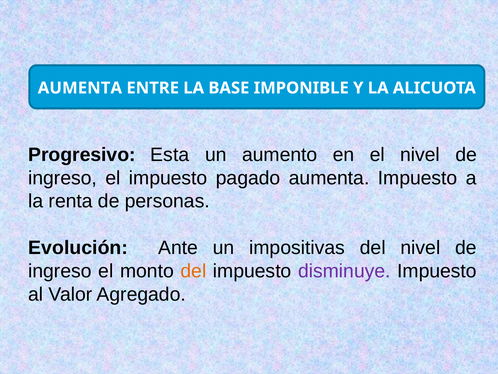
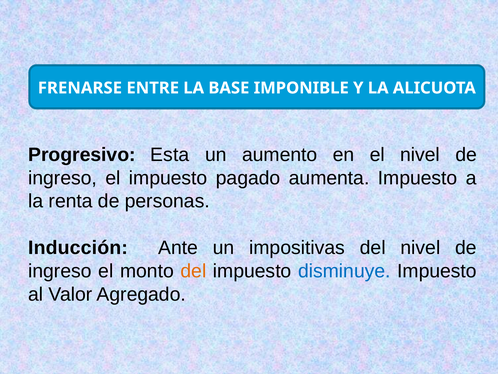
AUMENTA: AUMENTA -> FRENARSE (80, 88)
Evolución: Evolución -> Inducción (78, 247)
disminuye colour: purple -> blue (344, 271)
